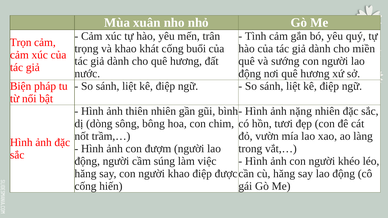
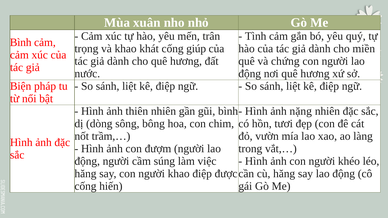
Trọn: Trọn -> Bình (21, 42)
buổi: buổi -> giúp (196, 49)
sướng: sướng -> chứng (285, 61)
